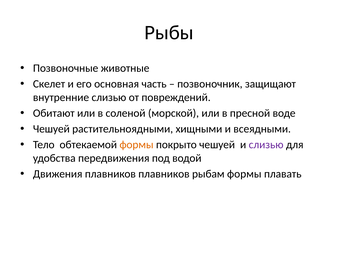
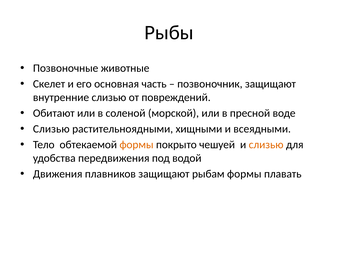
Чешуей: Чешуей -> Слизью (51, 129)
слизью colour: purple -> orange (266, 145)
плавников плавников: плавников -> защищают (164, 174)
